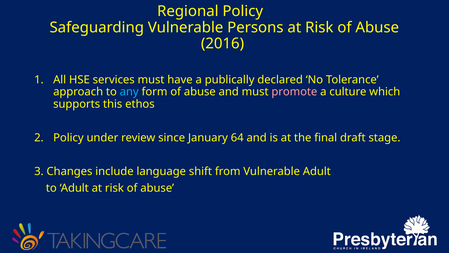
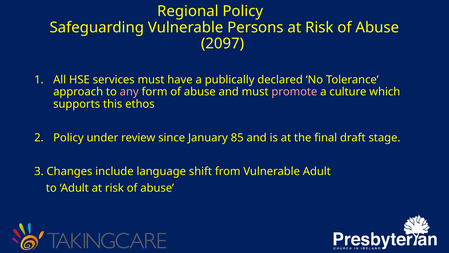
2016: 2016 -> 2097 (223, 44)
any colour: light blue -> pink (129, 92)
64: 64 -> 85 (237, 138)
